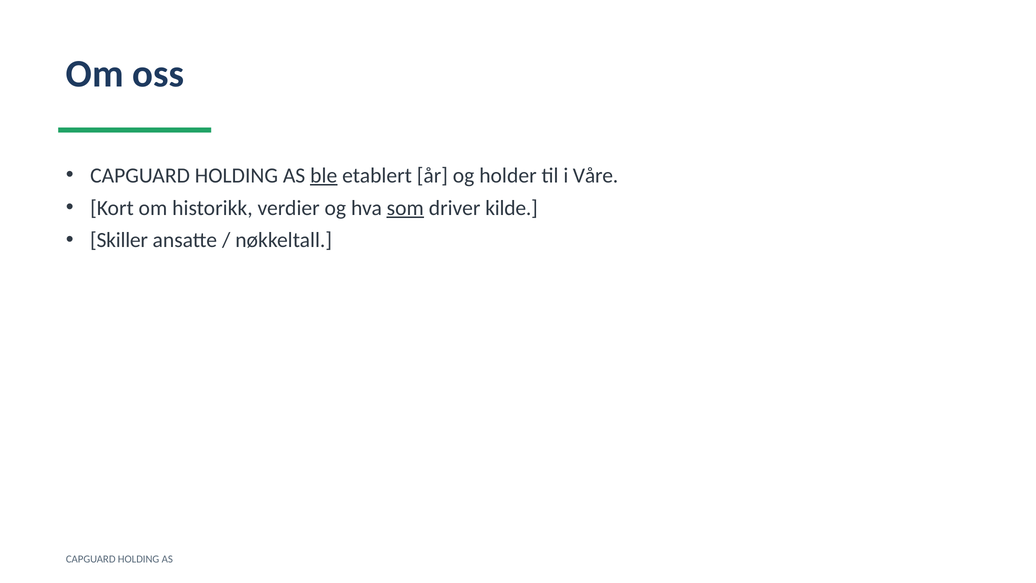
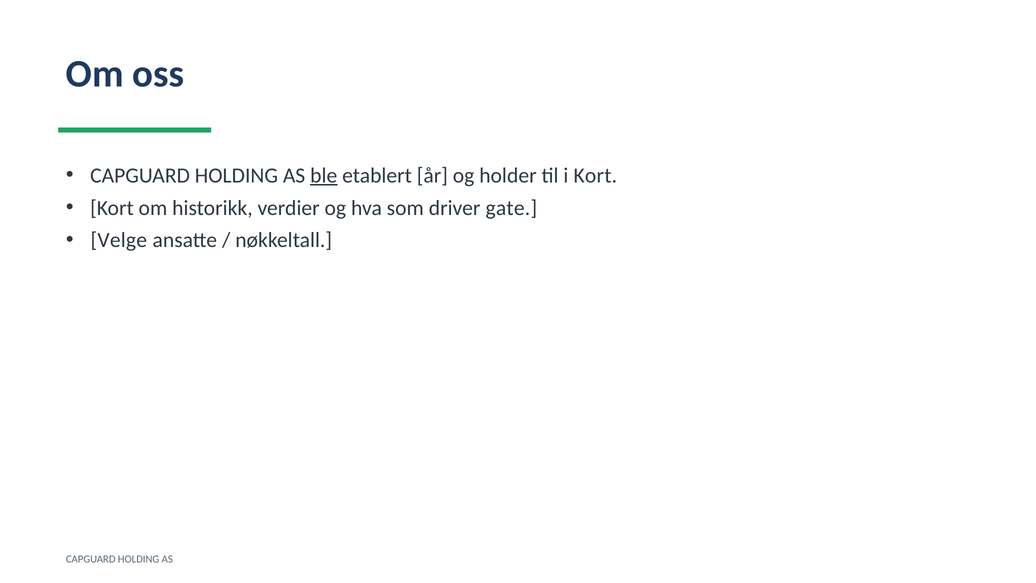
i Våre: Våre -> Kort (595, 175)
som underline: present -> none (405, 208)
kilde: kilde -> gate (511, 208)
Skiller: Skiller -> Velge (119, 240)
